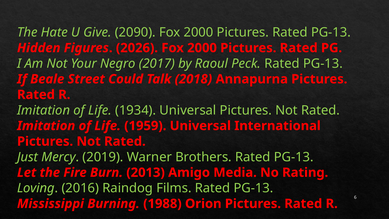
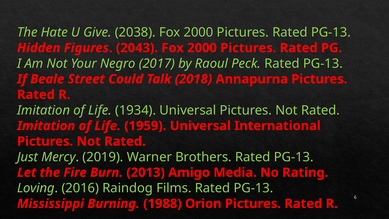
2090: 2090 -> 2038 (135, 32)
2026: 2026 -> 2043 (137, 48)
